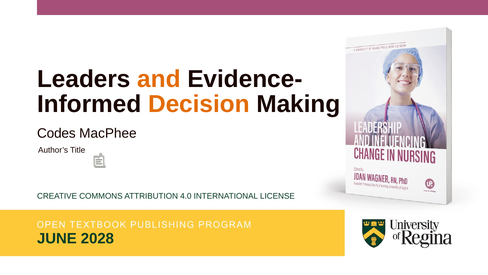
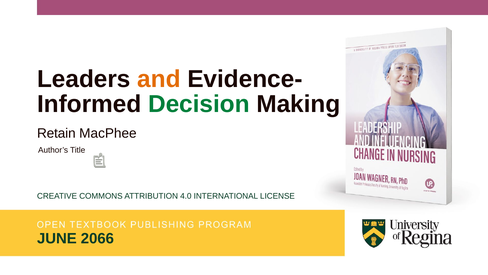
Decision colour: orange -> green (199, 104)
Codes: Codes -> Retain (56, 133)
2028: 2028 -> 2066 (97, 238)
